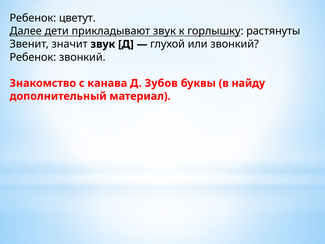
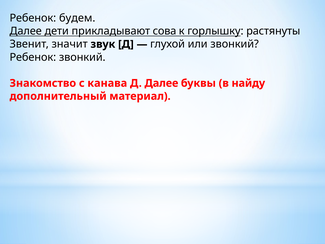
цветут: цветут -> будем (77, 18)
прикладывают звук: звук -> сова (165, 31)
Д Зубов: Зубов -> Далее (161, 83)
